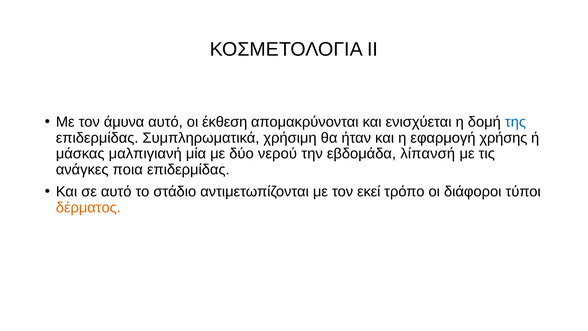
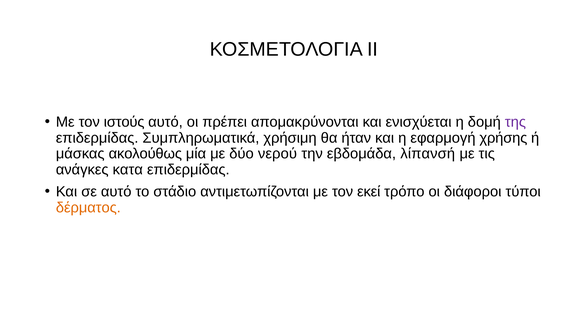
άμυνα: άμυνα -> ιστούς (124, 122)
έκθεση: έκθεση -> πρέπει (225, 122)
της colour: blue -> purple (515, 122)
μαλπιγιανή: μαλπιγιανή -> ακολούθως (145, 154)
ποια: ποια -> κατα (128, 169)
